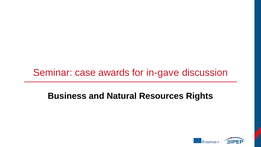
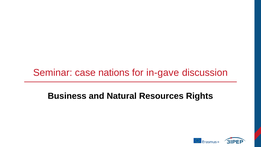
awards: awards -> nations (114, 73)
